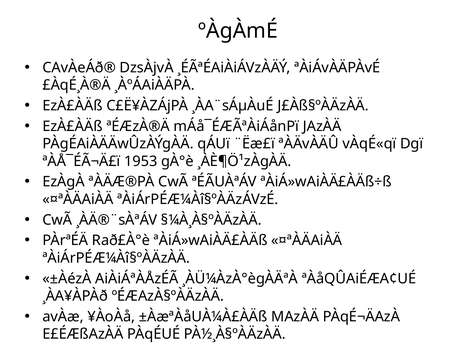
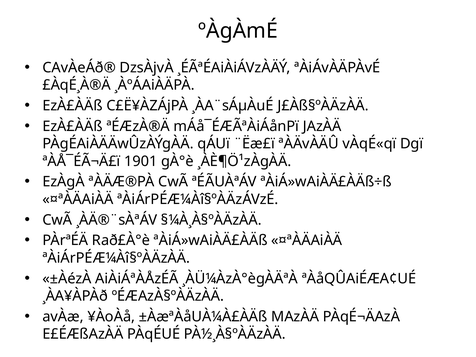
1953: 1953 -> 1901 (141, 161)
